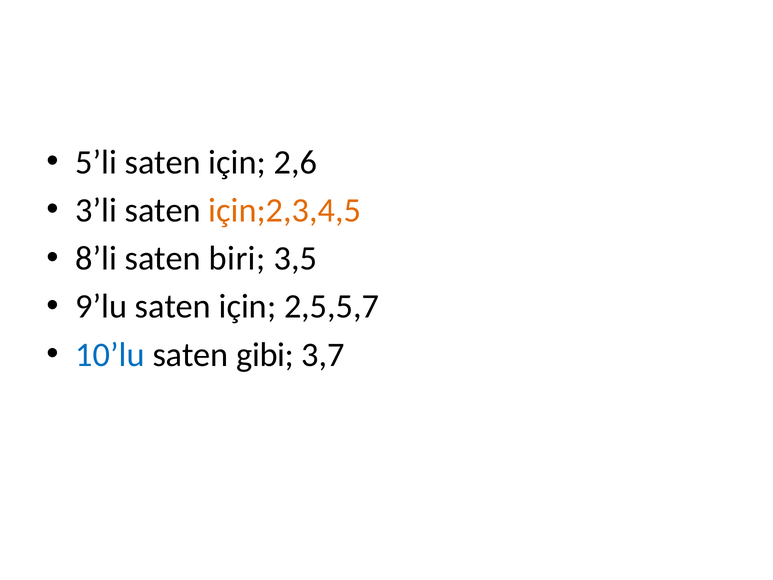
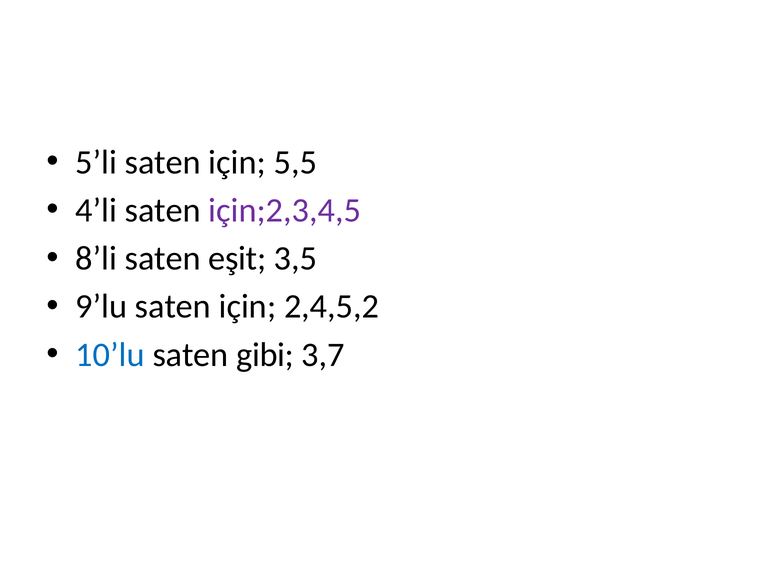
2,6: 2,6 -> 5,5 (296, 162)
3’li: 3’li -> 4’li (96, 210)
için;2,3,4,5 colour: orange -> purple (285, 210)
biri: biri -> eşit (237, 258)
2,5,5,7: 2,5,5,7 -> 2,4,5,2 (332, 307)
